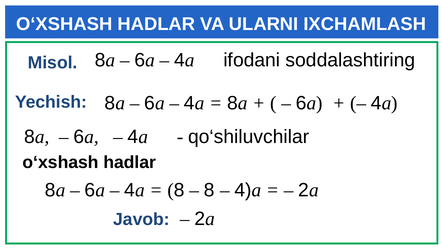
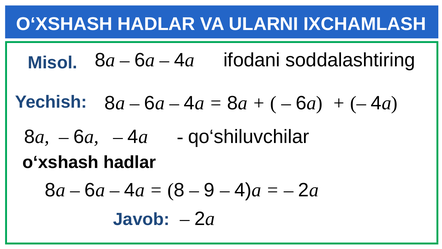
8: 8 -> 9 (209, 190)
